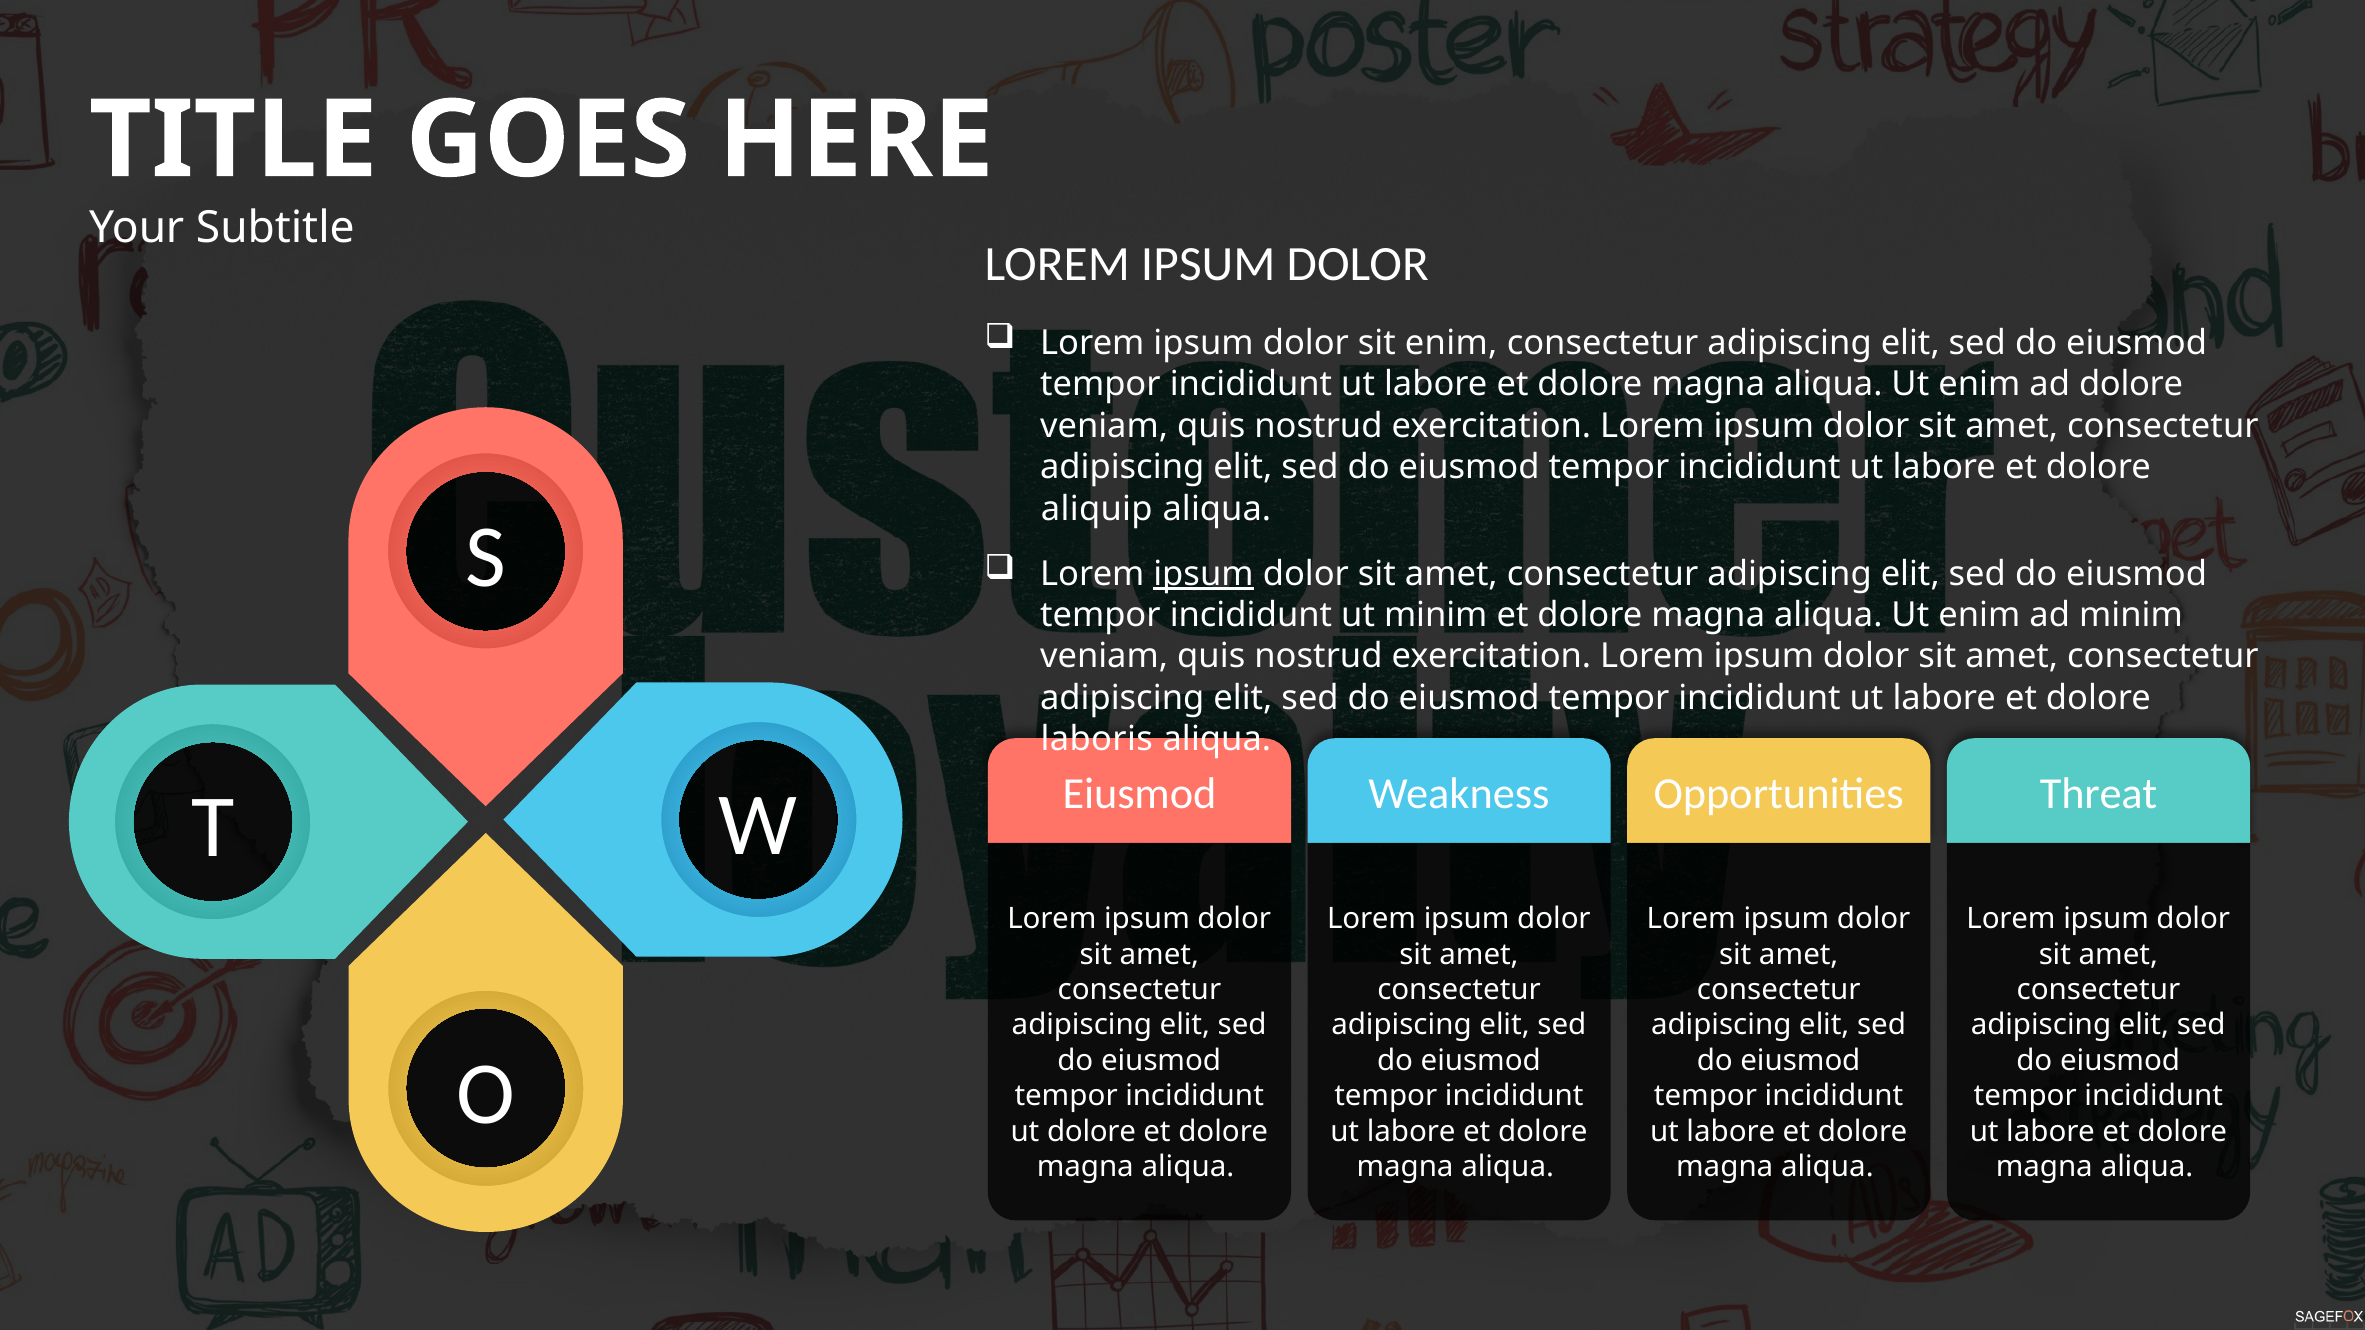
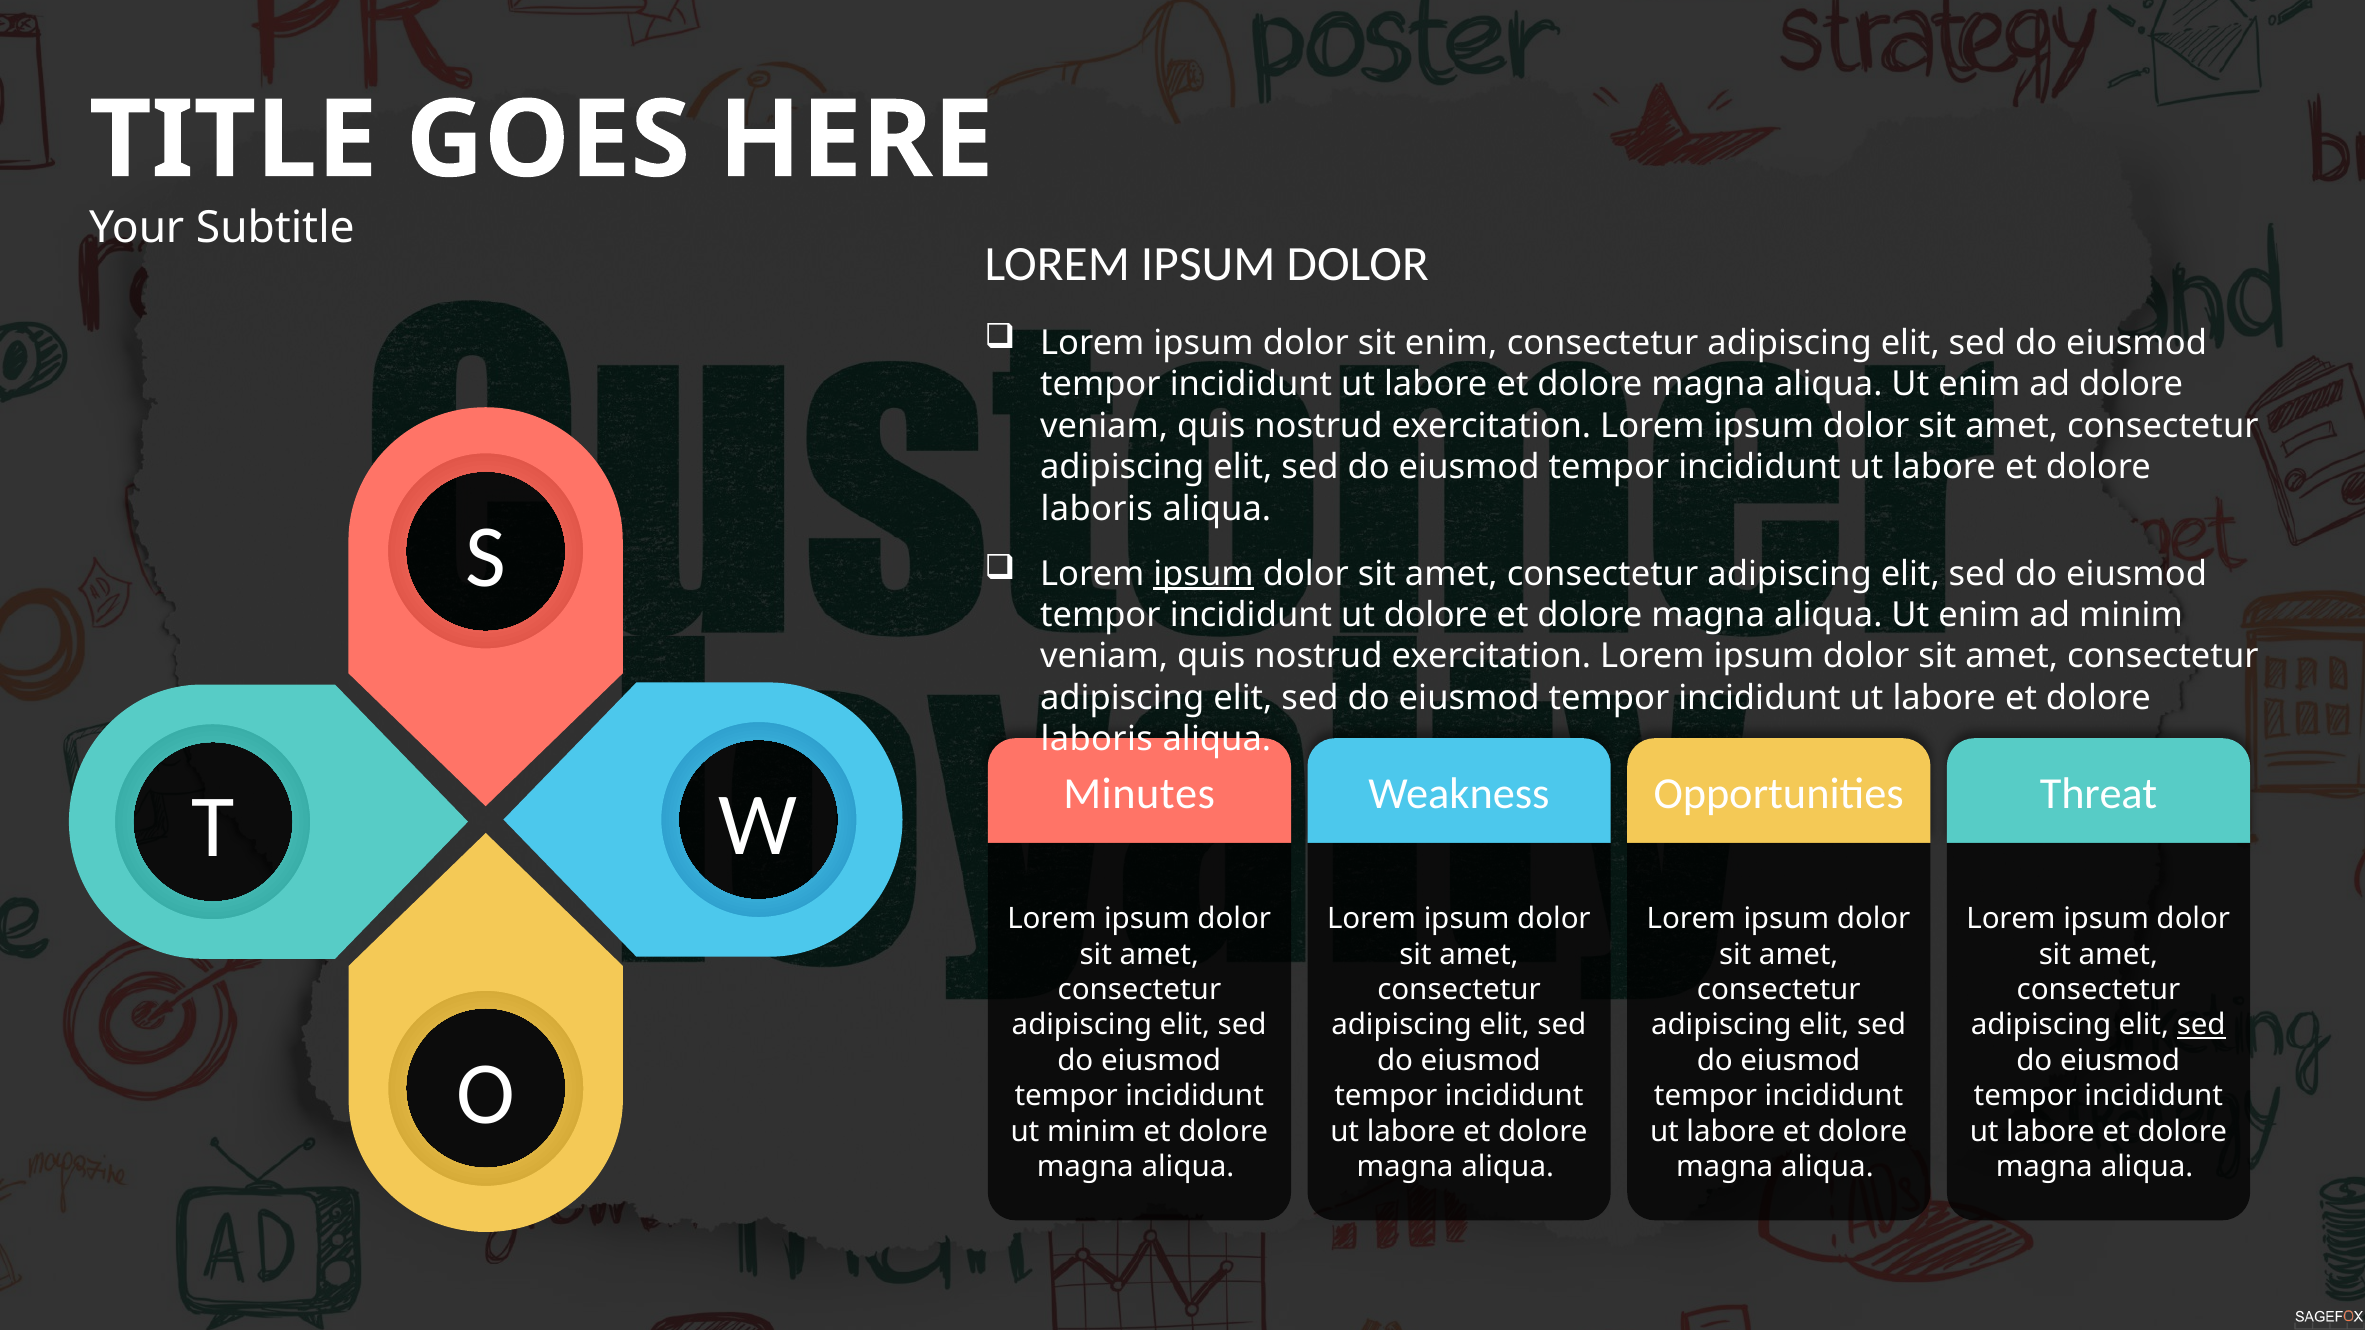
aliquip: aliquip -> laboris (1097, 509)
ut minim: minim -> dolore (1436, 615)
Eiusmod: Eiusmod -> Minutes (1139, 794)
sed underline: none -> present (2201, 1025)
ut dolore: dolore -> minim (1091, 1132)
